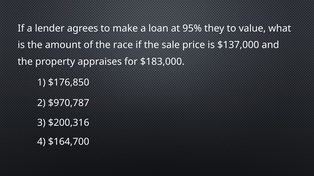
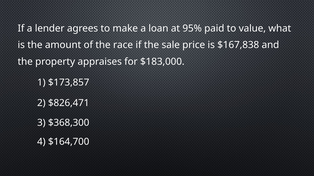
they: they -> paid (214, 28)
$137,000: $137,000 -> $167,838 (238, 45)
$176,850: $176,850 -> $173,857 (69, 83)
$970,787: $970,787 -> $826,471 (69, 103)
$200,316: $200,316 -> $368,300 (69, 123)
